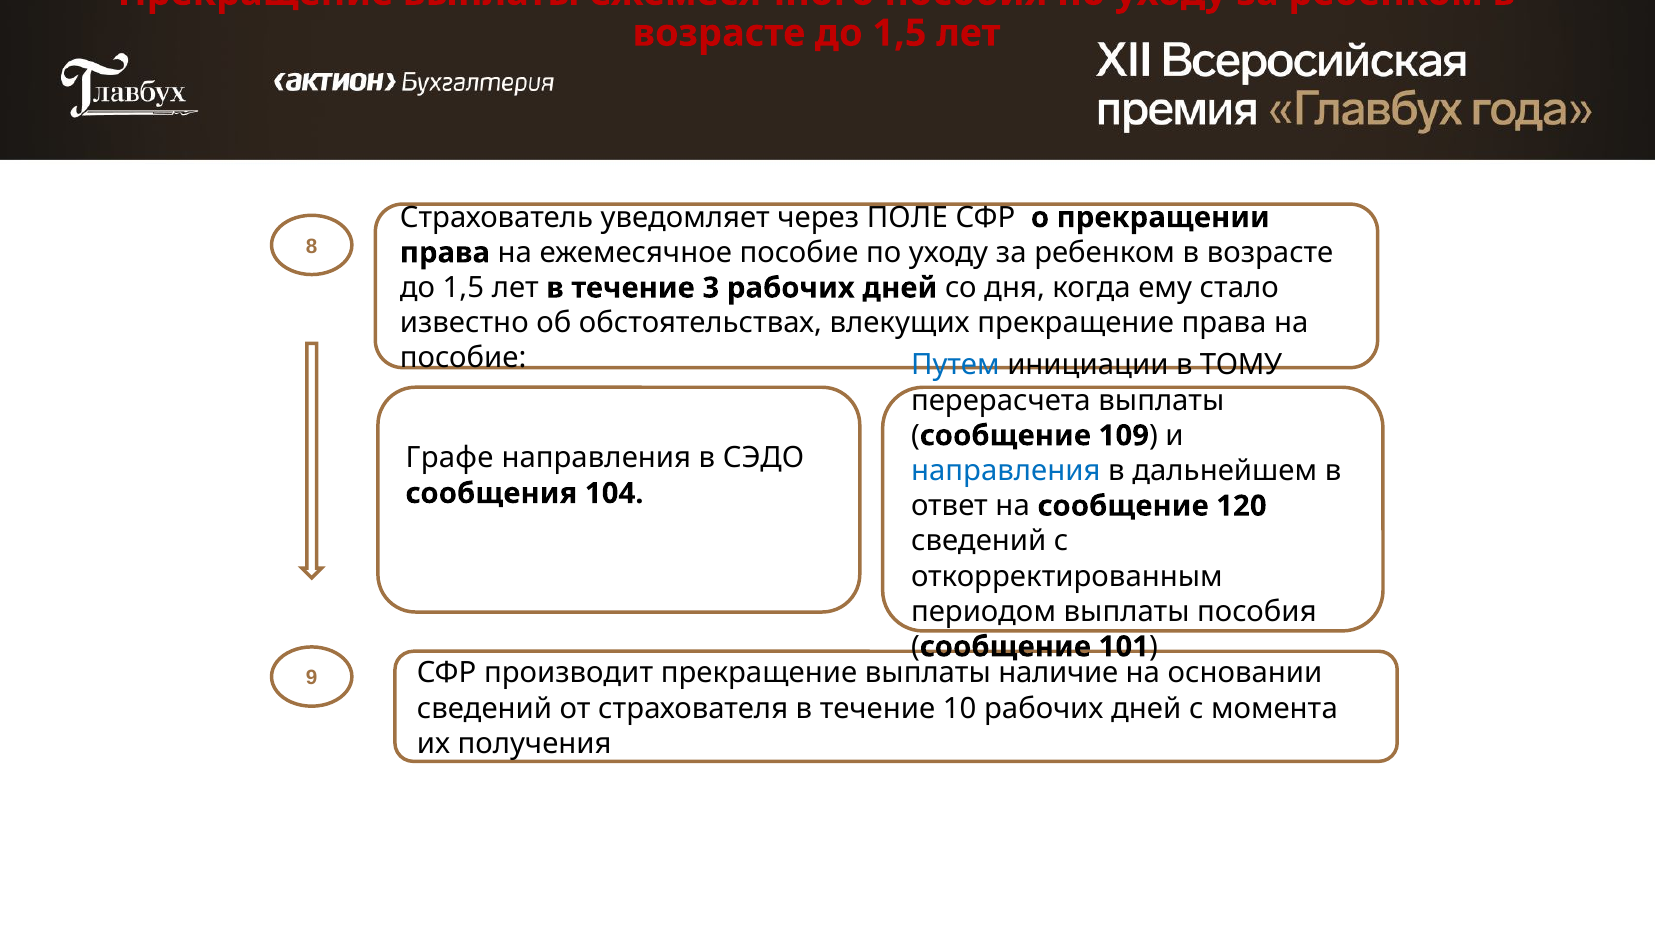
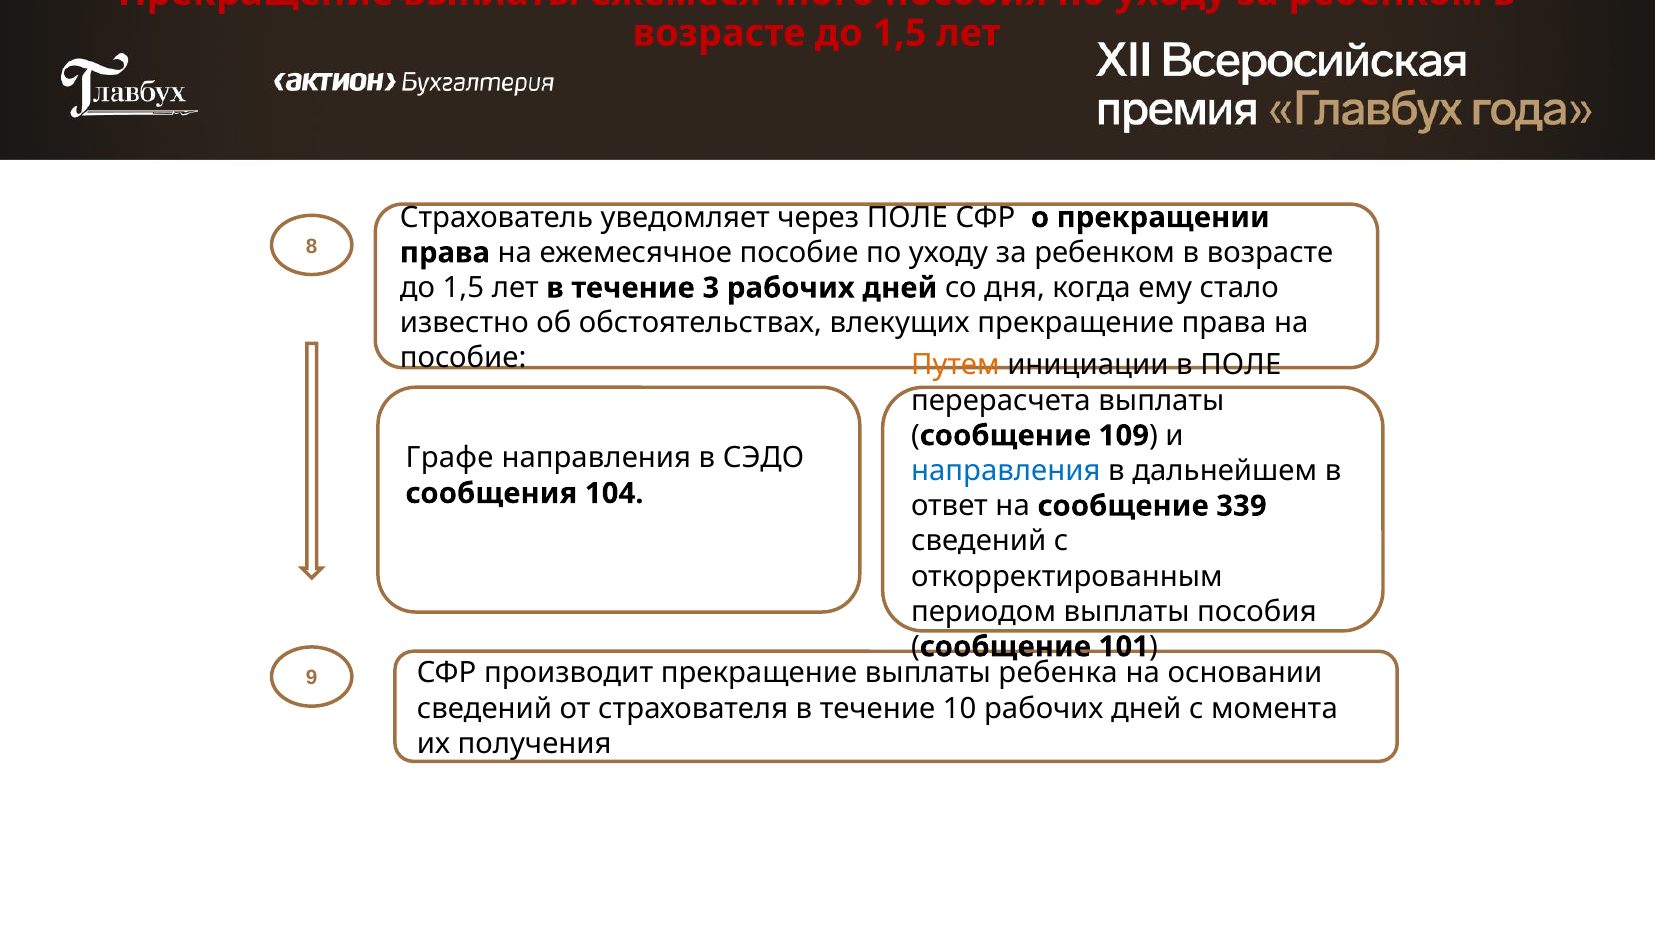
Путем colour: blue -> orange (955, 365)
в ТОМУ: ТОМУ -> ПОЛЕ (1241, 365)
120: 120 -> 339 (1241, 506)
наличие: наличие -> ребенка (1058, 673)
